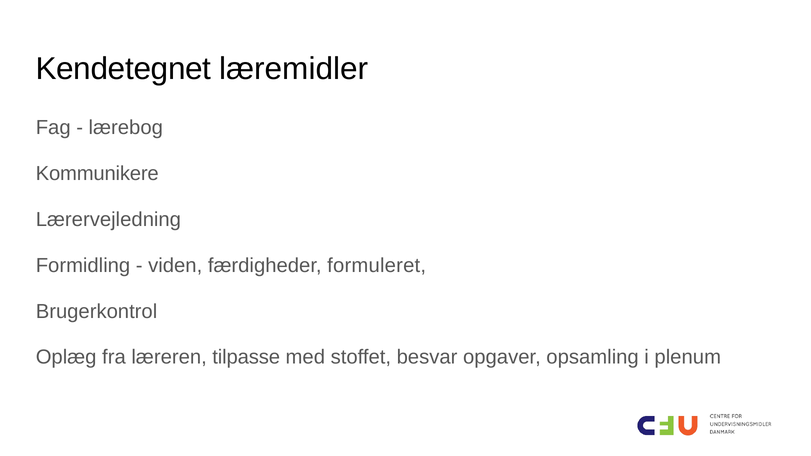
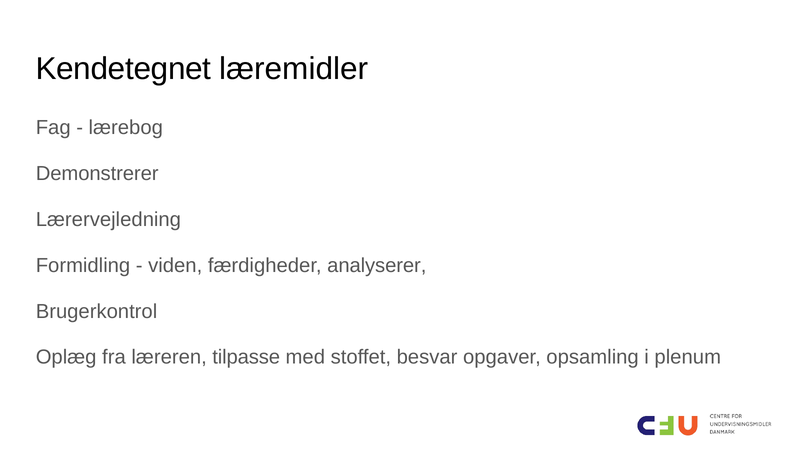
Kommunikere: Kommunikere -> Demonstrerer (97, 174)
formuleret: formuleret -> analyserer (377, 265)
